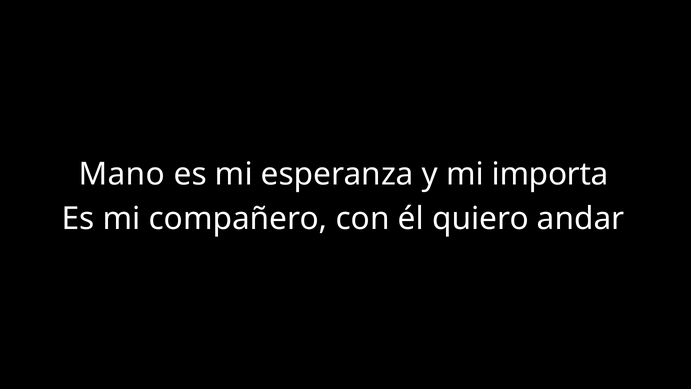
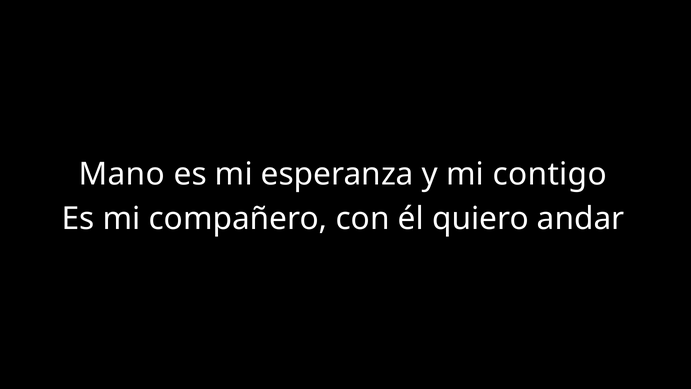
importa: importa -> contigo (550, 174)
